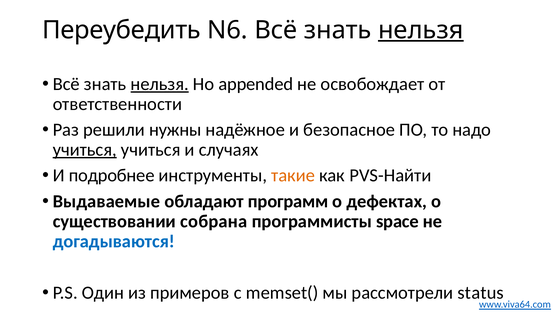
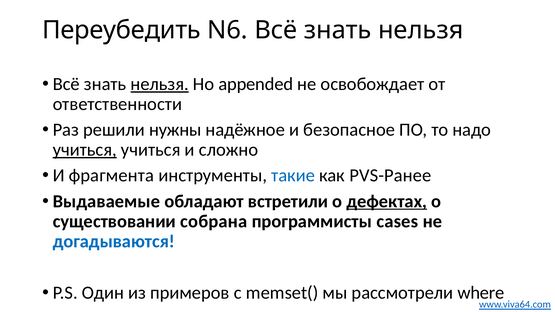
нельзя underline: present -> none (421, 30)
случаях: случаях -> сложно (229, 150)
подробнее: подробнее -> фрагмента (111, 176)
такие colour: orange -> blue (293, 176)
PVS-Найти: PVS-Найти -> PVS-Ранее (390, 176)
программ: программ -> встретили (288, 201)
дефектах underline: none -> present (387, 201)
space: space -> cases (397, 221)
status: status -> where (481, 293)
